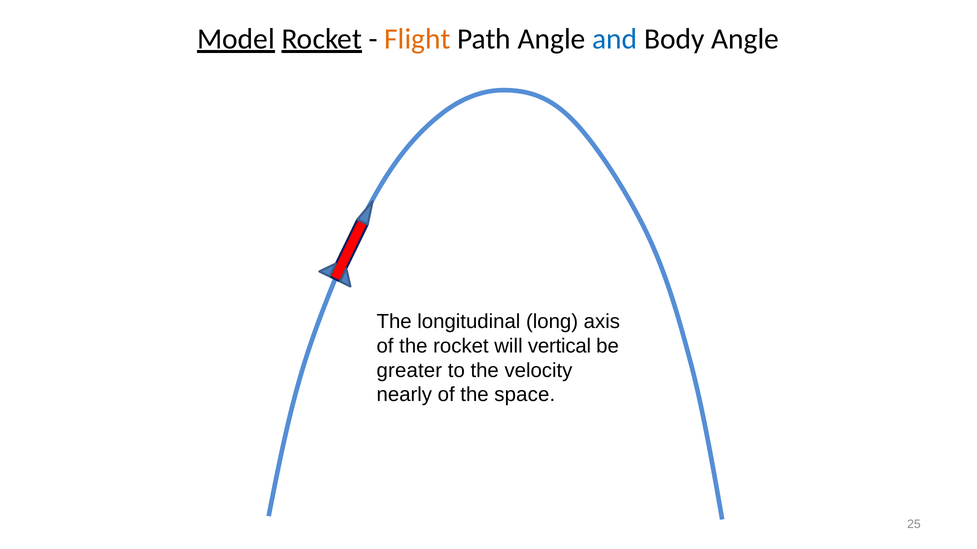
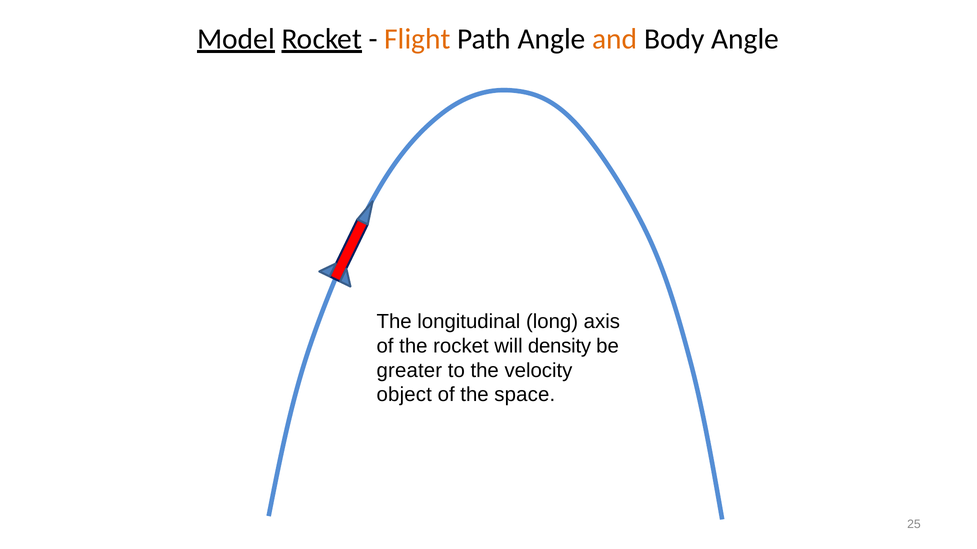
and colour: blue -> orange (615, 39)
vertical: vertical -> density (560, 346)
nearly: nearly -> object (404, 395)
